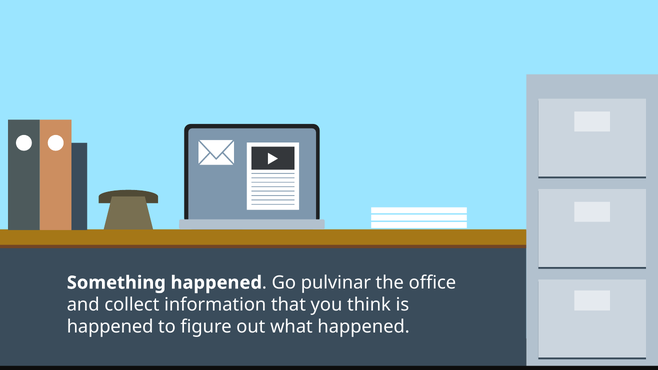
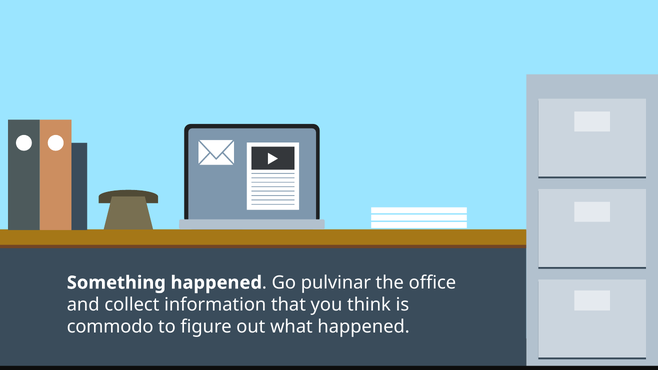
happened: happened -> commodo (110, 327)
